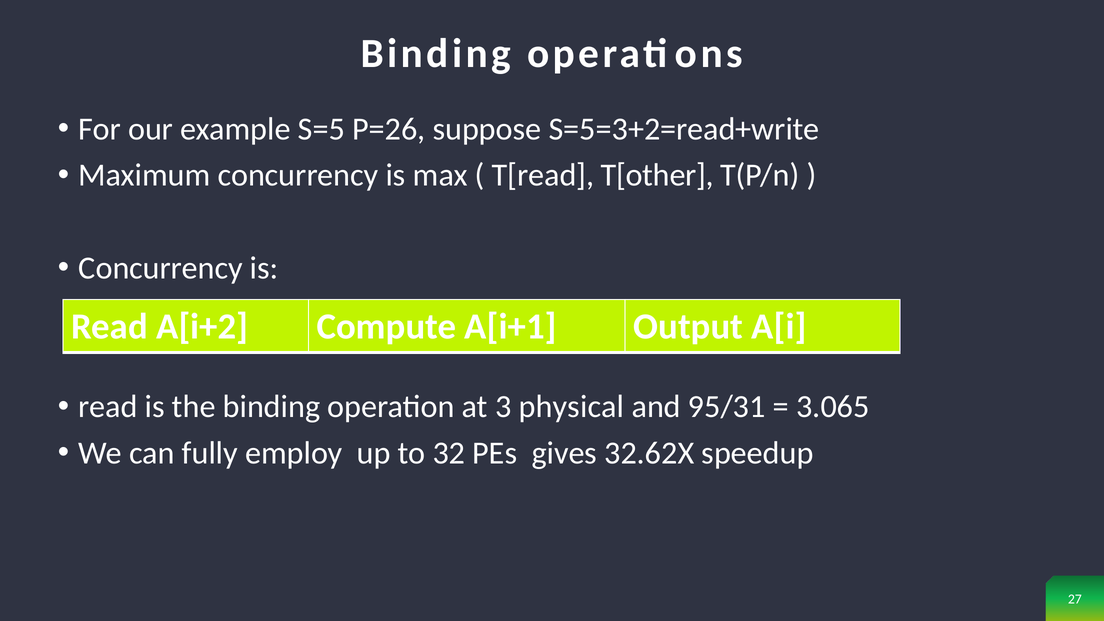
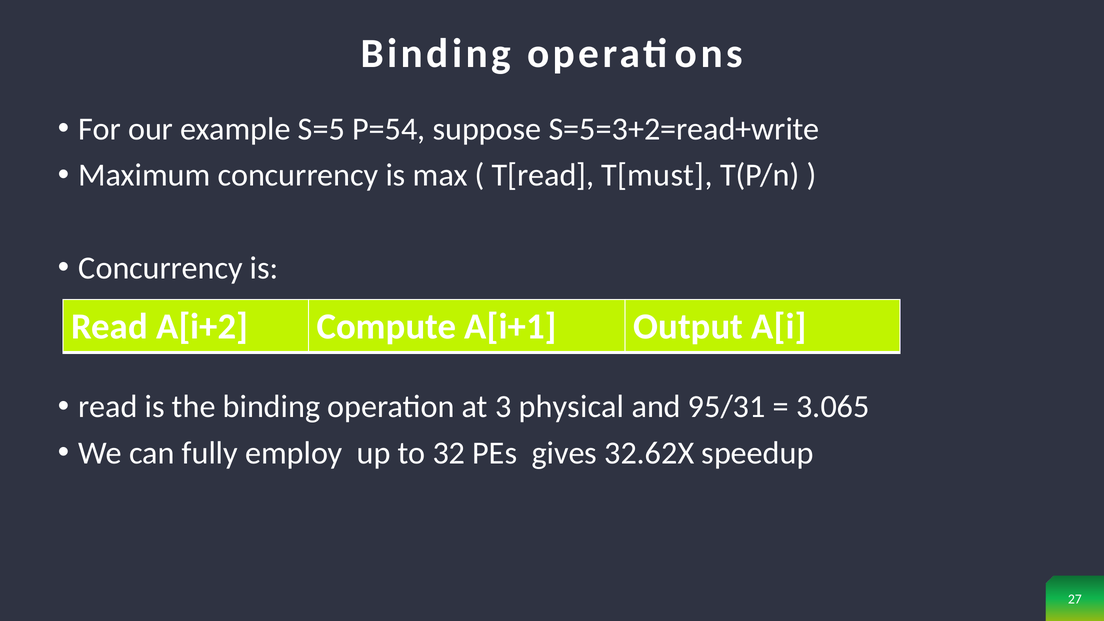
P=26: P=26 -> P=54 (389, 129)
T[other: T[other -> T[must (657, 175)
